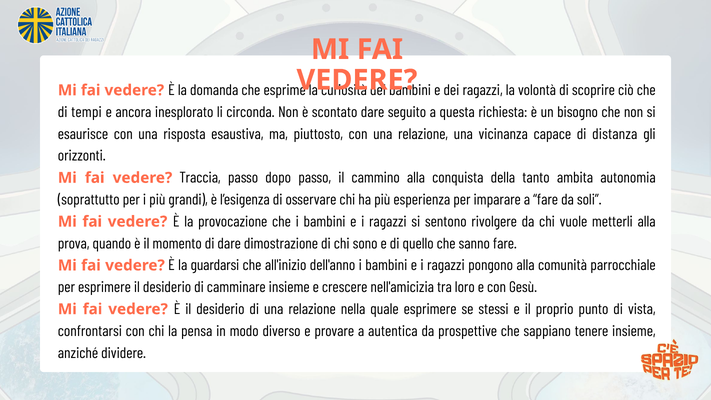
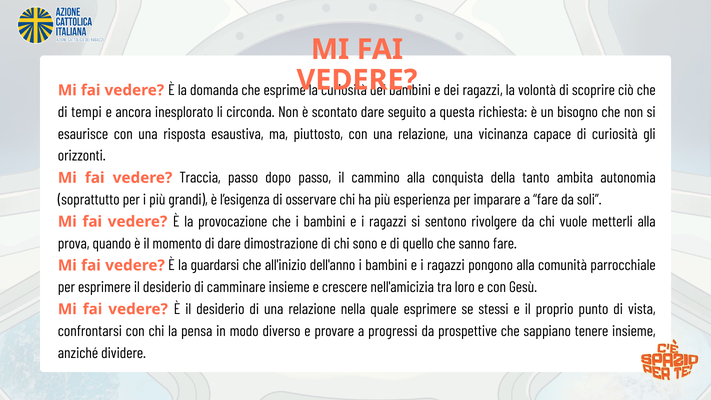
di distanza: distanza -> curiosità (615, 134)
autentica: autentica -> progressi (393, 331)
